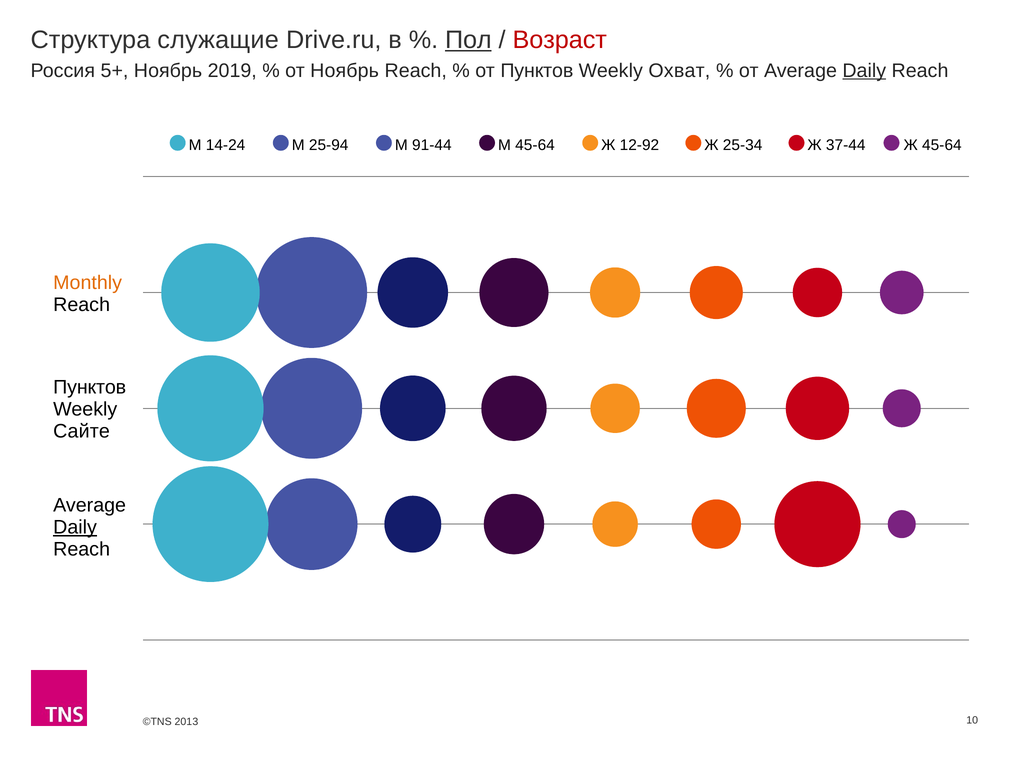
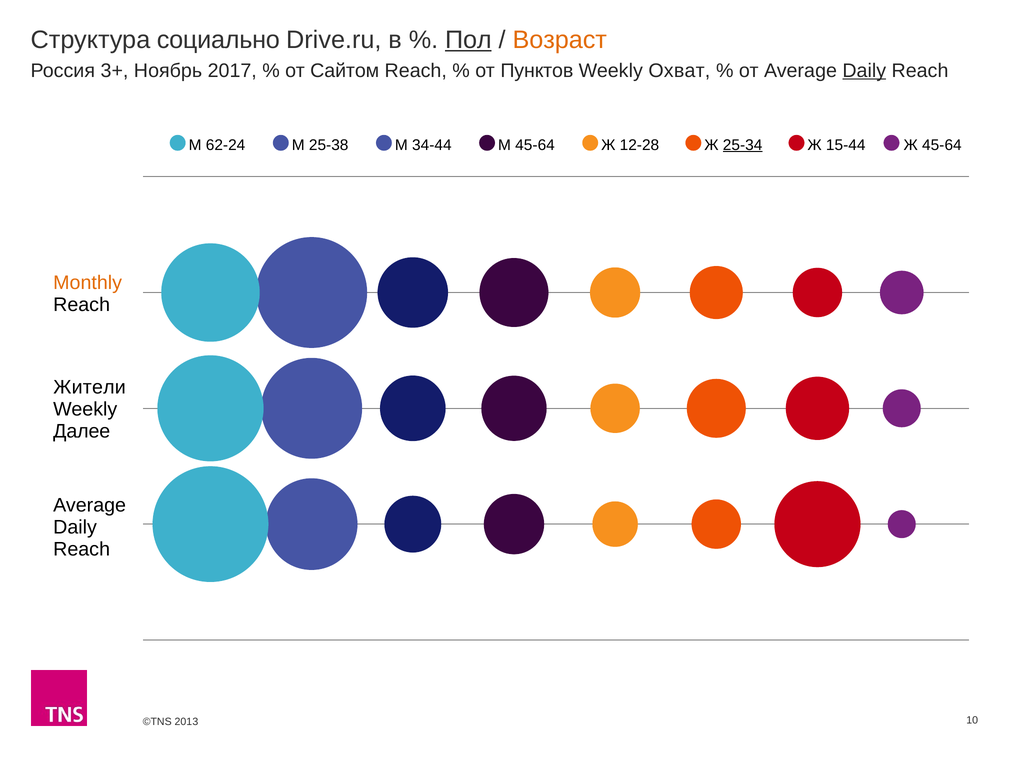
служащие: служащие -> социально (218, 40)
Возраст colour: red -> orange (560, 40)
5+: 5+ -> 3+ (114, 71)
2019: 2019 -> 2017 (232, 71)
от Ноябрь: Ноябрь -> Сайтом (345, 71)
14-24: 14-24 -> 62-24 (226, 145)
25-94: 25-94 -> 25-38 (329, 145)
91-44: 91-44 -> 34-44 (432, 145)
12-92: 12-92 -> 12-28 (639, 145)
25-34 underline: none -> present (743, 145)
37-44: 37-44 -> 15-44 (846, 145)
Пунктов: Пунктов -> Жители (90, 388)
Сайте: Сайте -> Далее (82, 432)
Daily underline: present -> none (75, 528)
